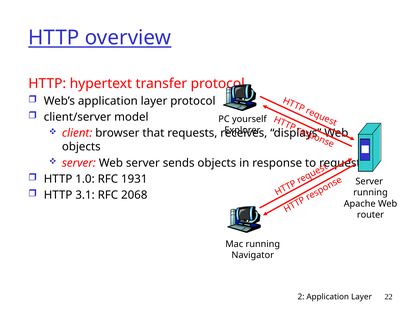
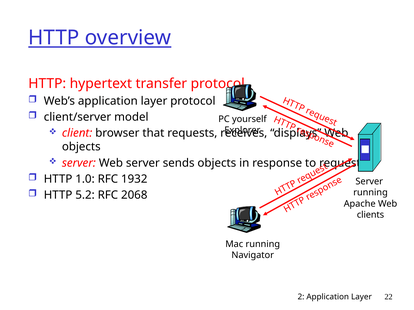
1931: 1931 -> 1932 (134, 179)
3.1: 3.1 -> 5.2 (85, 195)
router: router -> clients (371, 215)
